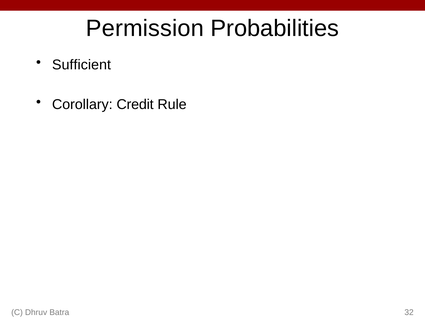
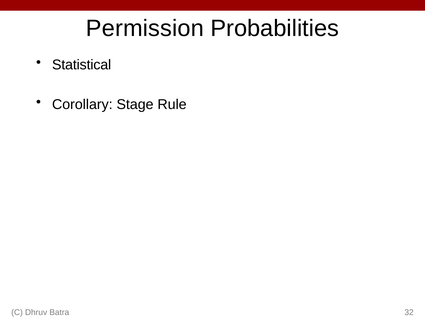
Sufficient: Sufficient -> Statistical (82, 65)
Credit: Credit -> Stage (135, 104)
